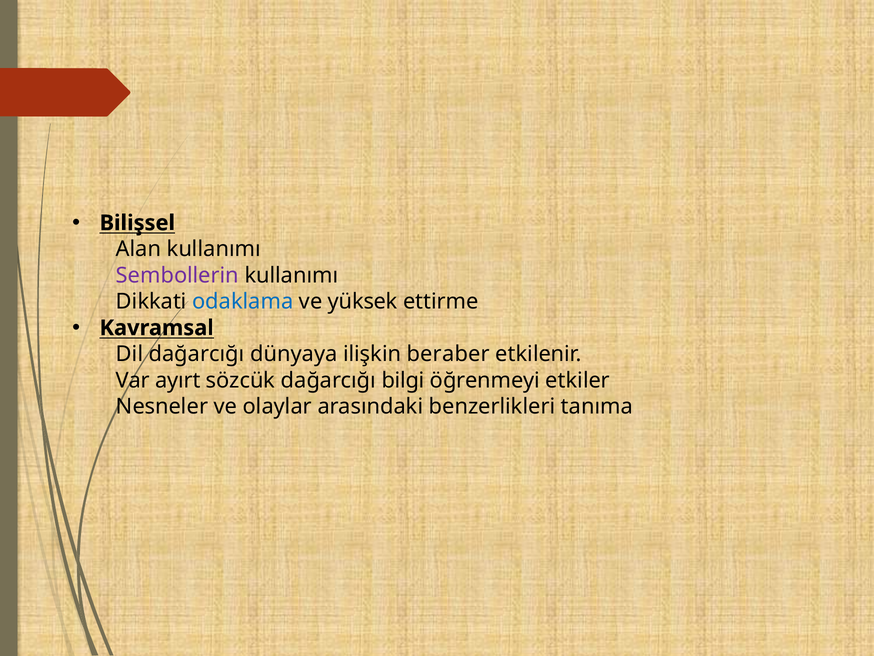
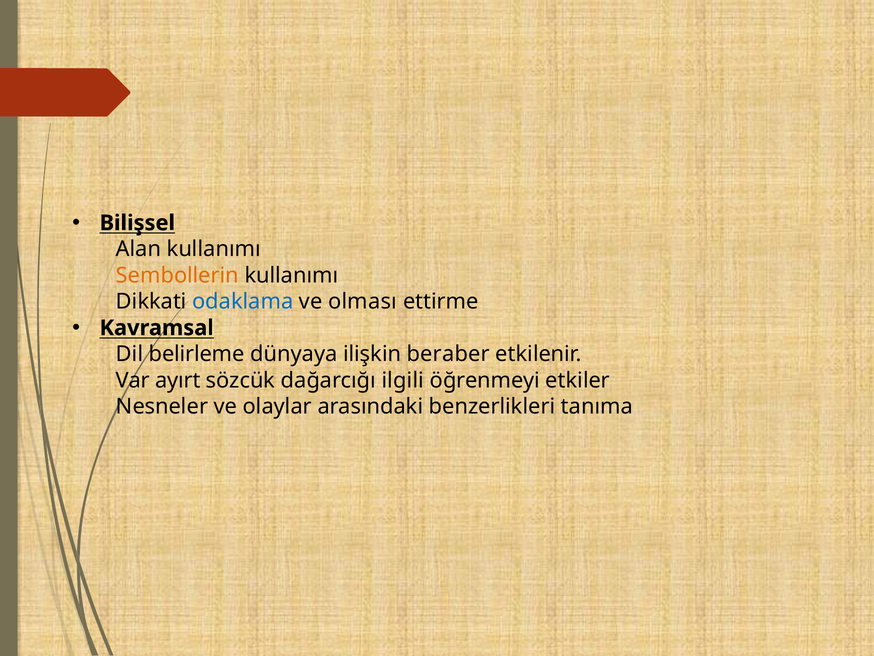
Sembollerin colour: purple -> orange (177, 275)
yüksek: yüksek -> olması (363, 302)
Dil dağarcığı: dağarcığı -> belirleme (197, 354)
bilgi: bilgi -> ilgili (403, 380)
